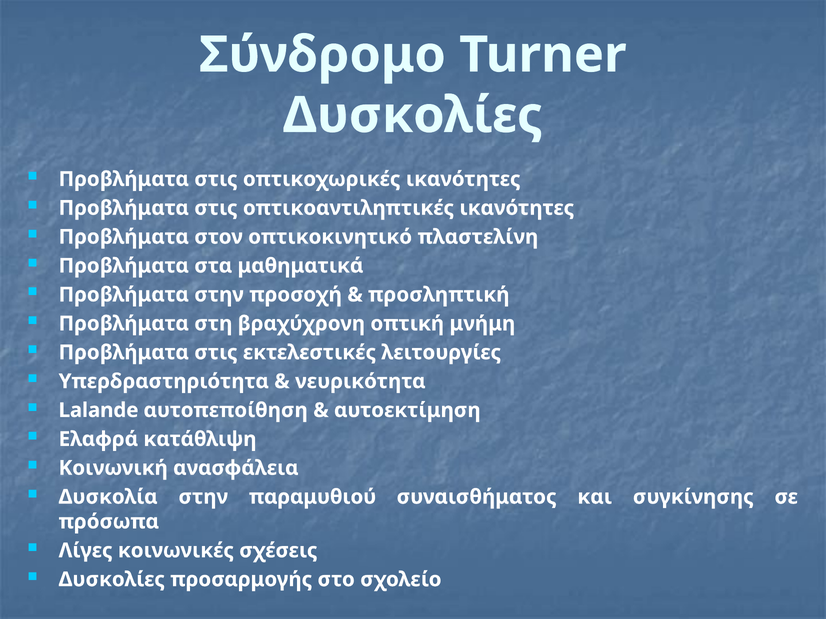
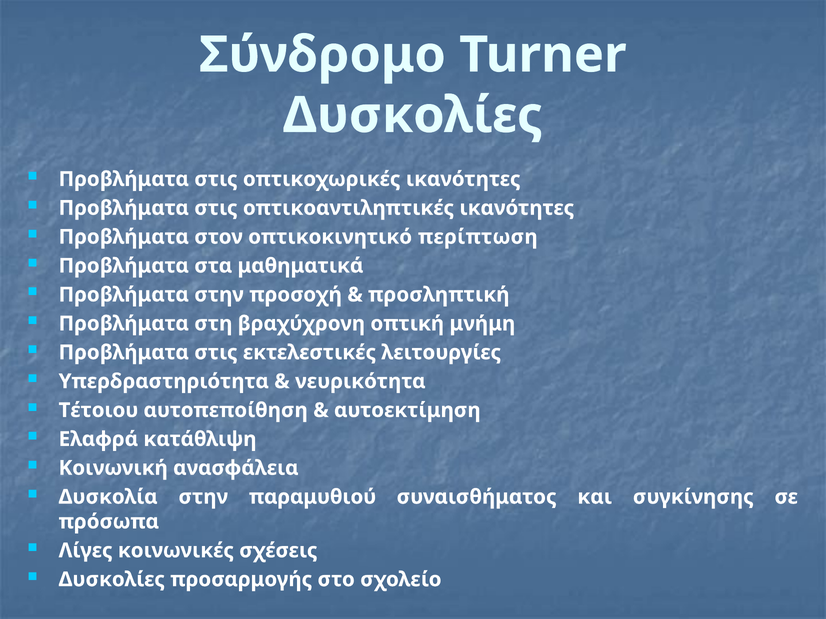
πλαστελίνη: πλαστελίνη -> περίπτωση (478, 237)
Lalande: Lalande -> Τέτοιου (98, 411)
